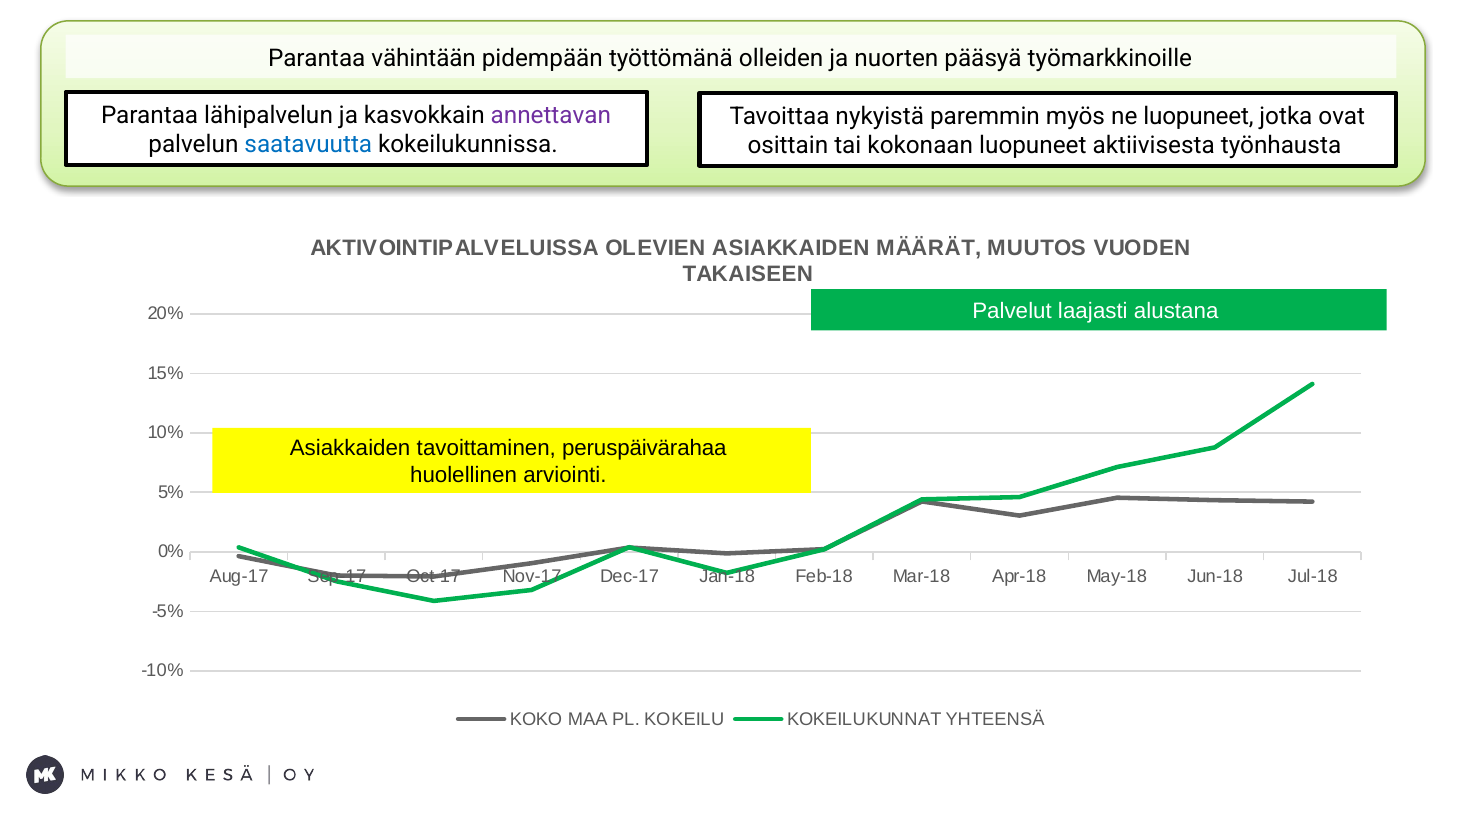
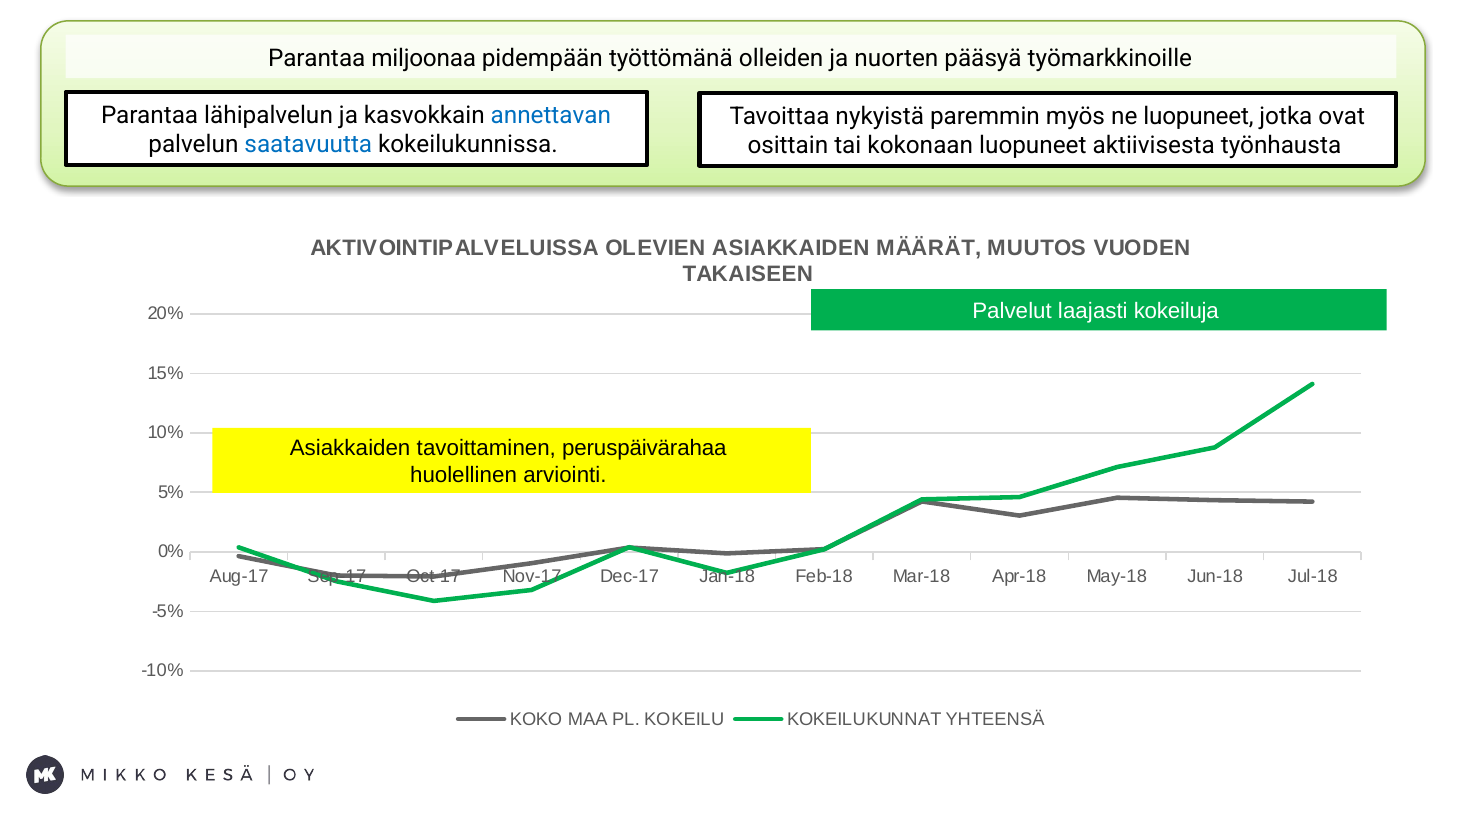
vähintään: vähintään -> miljoonaa (424, 58)
annettavan colour: purple -> blue (551, 115)
alustana: alustana -> kokeiluja (1176, 311)
